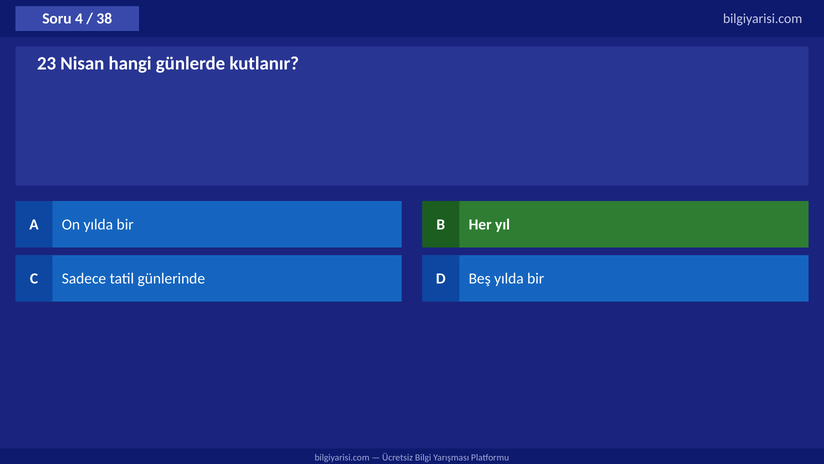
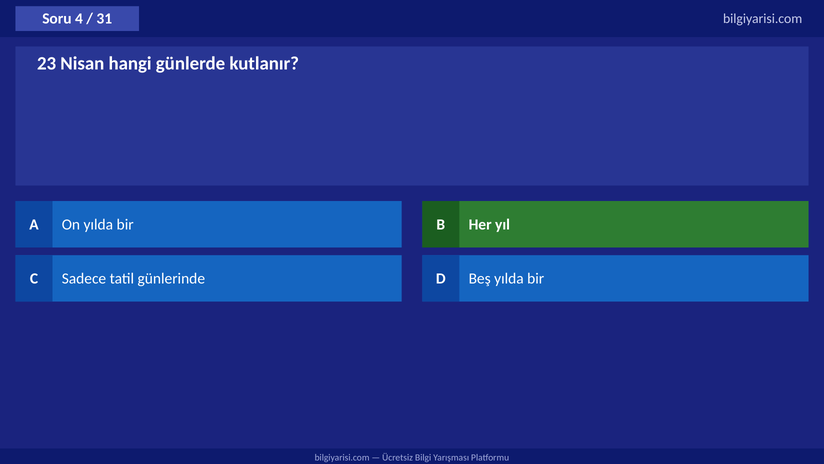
38: 38 -> 31 (104, 19)
